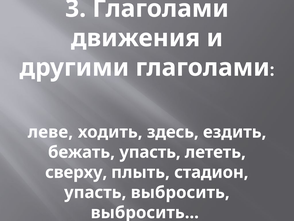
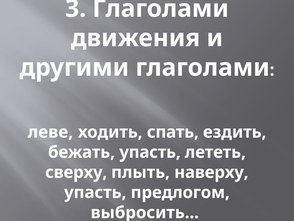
здесь: здесь -> спать (173, 132)
стадион: стадион -> наверху (211, 172)
упасть выбросить: выбросить -> предлогом (180, 192)
